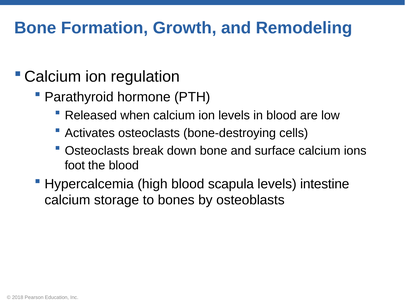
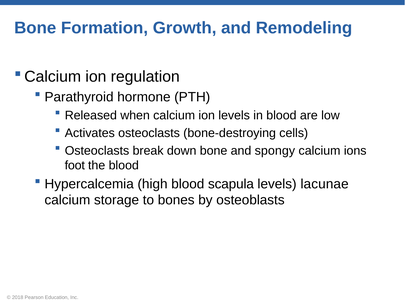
surface: surface -> spongy (275, 150)
intestine: intestine -> lacunae (325, 184)
